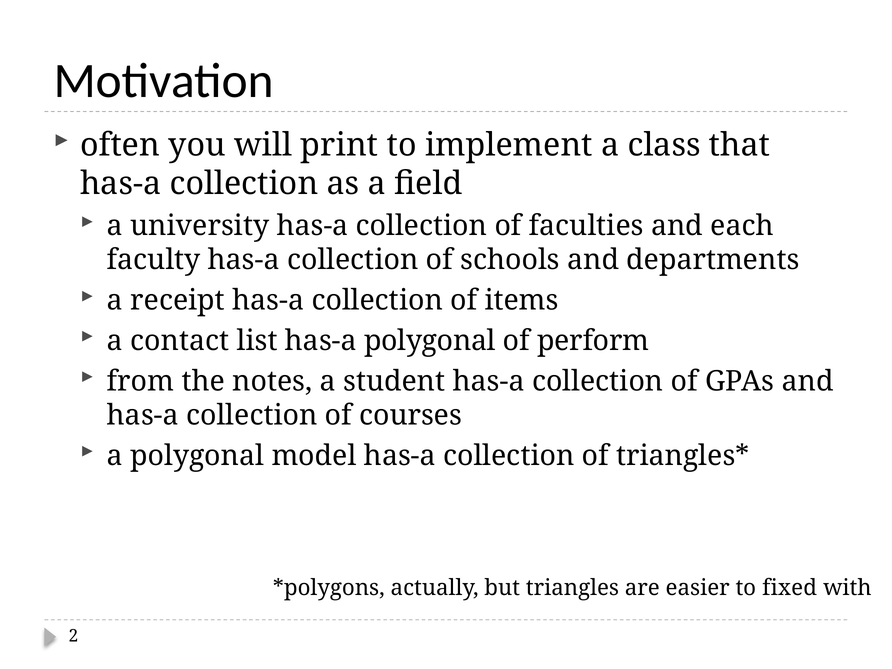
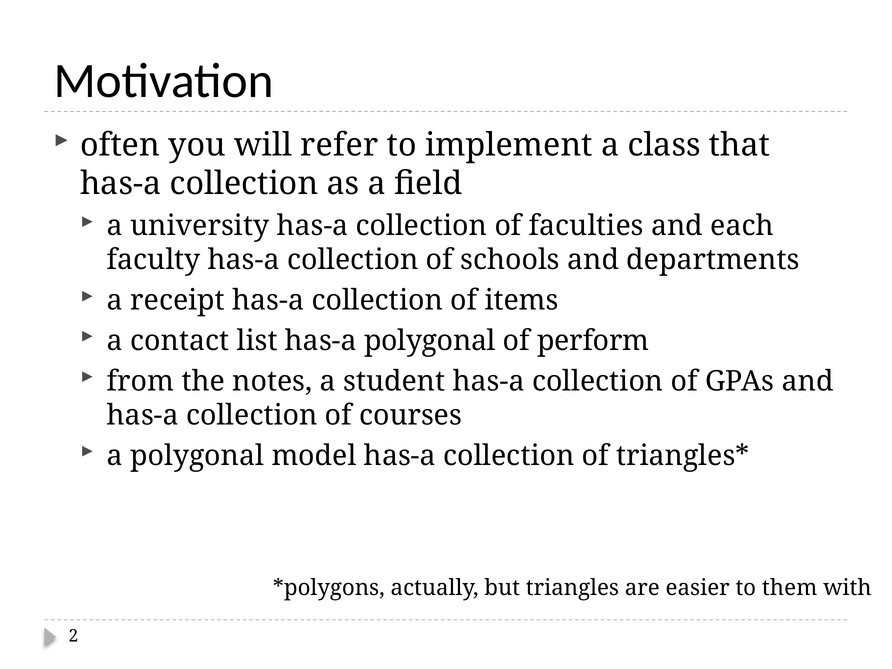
print: print -> refer (339, 145)
fixed: fixed -> them (790, 588)
